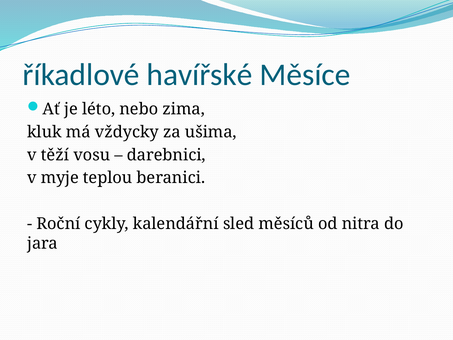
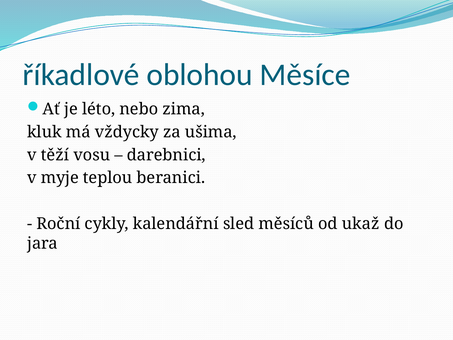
havířské: havířské -> oblohou (200, 75)
nitra: nitra -> ukaž (361, 223)
